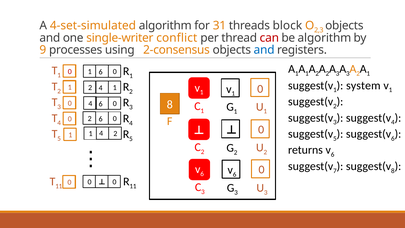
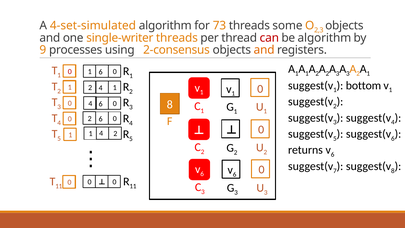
31: 31 -> 73 (219, 25)
block: block -> some (287, 25)
single-writer conflict: conflict -> threads (177, 38)
and colour: blue -> orange (264, 50)
system: system -> bottom (363, 85)
